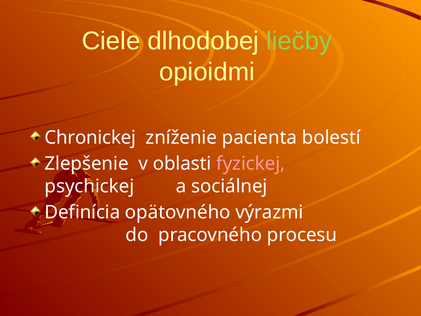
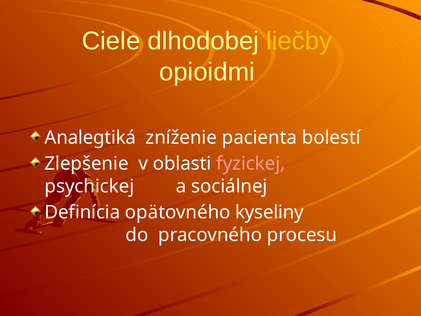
liečby colour: light green -> yellow (299, 41)
Chronickej: Chronickej -> Analegtiká (90, 137)
výrazmi: výrazmi -> kyseliny (269, 212)
